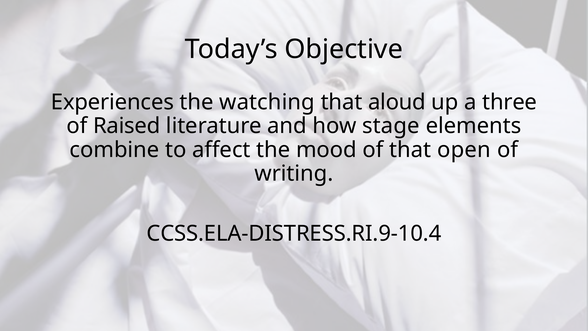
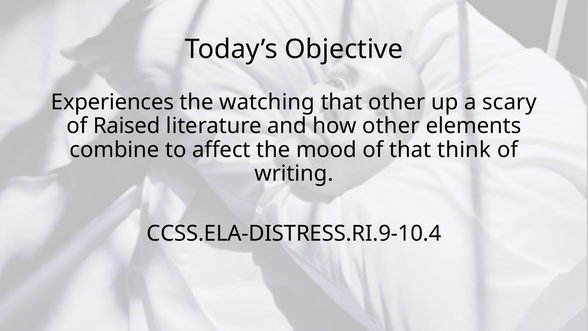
that aloud: aloud -> other (397, 102)
three: three -> scary (509, 102)
how stage: stage -> other (391, 126)
open: open -> think (464, 150)
